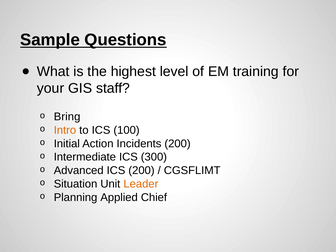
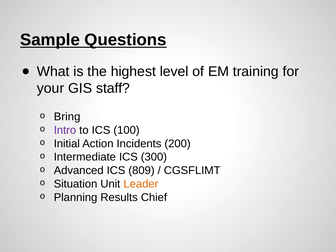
Intro colour: orange -> purple (65, 130)
ICS 200: 200 -> 809 (142, 170)
Applied: Applied -> Results (119, 197)
